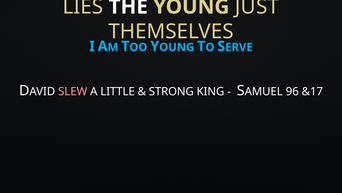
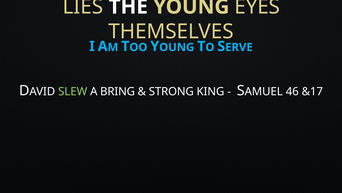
JUST: JUST -> EYES (257, 7)
SLEW colour: pink -> light green (73, 91)
LITTLE: LITTLE -> BRING (118, 91)
96: 96 -> 46 (292, 91)
